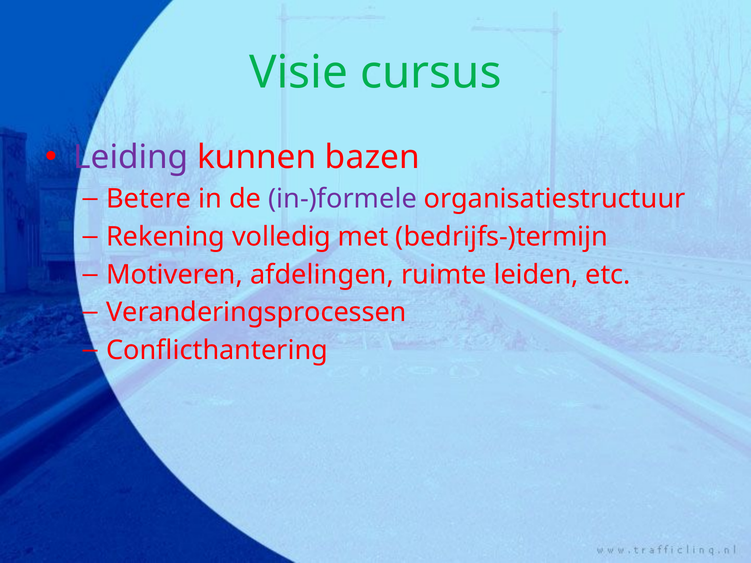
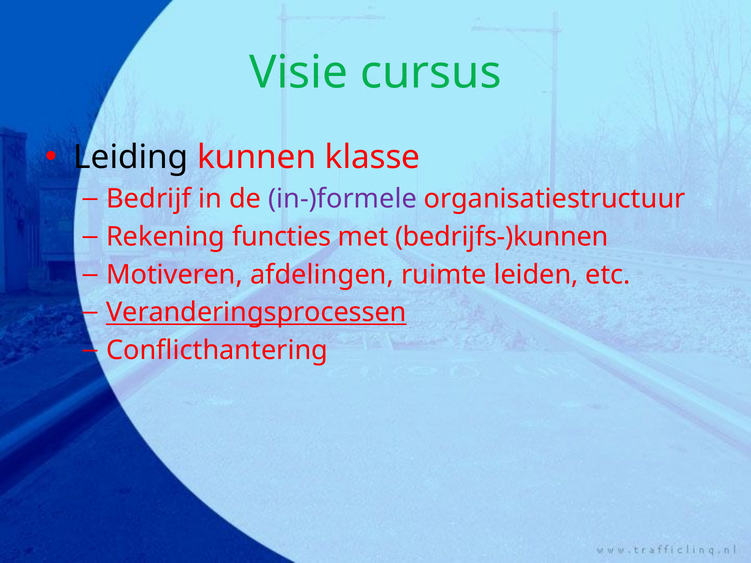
Leiding colour: purple -> black (131, 158)
bazen: bazen -> klasse (373, 158)
Betere: Betere -> Bedrijf (149, 199)
volledig: volledig -> functies (282, 237)
bedrijfs-)termijn: bedrijfs-)termijn -> bedrijfs-)kunnen (502, 237)
Veranderingsprocessen underline: none -> present (256, 313)
